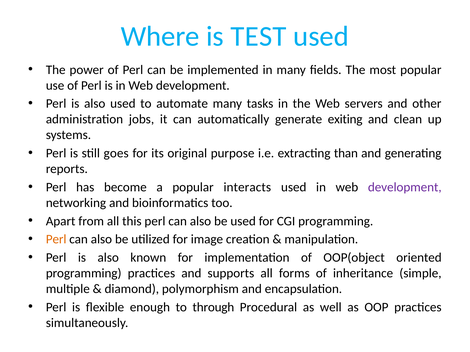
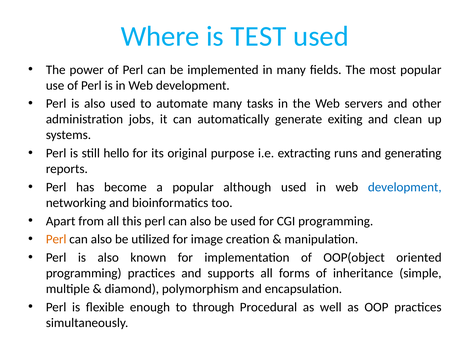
goes: goes -> hello (116, 153)
than: than -> runs (346, 153)
interacts: interacts -> although (247, 187)
development colour: purple -> blue (405, 187)
